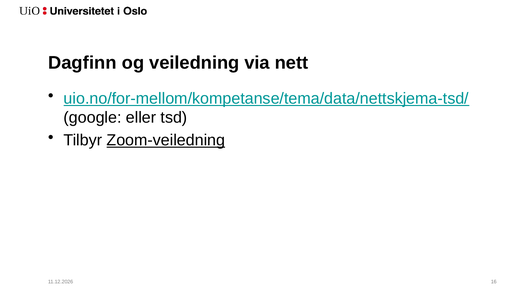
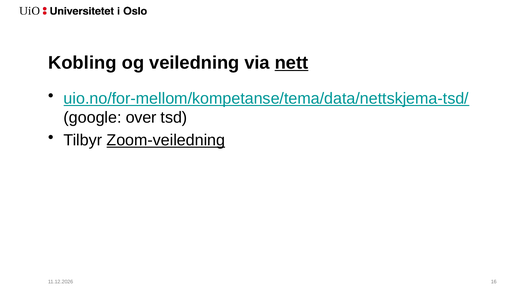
Dagfinn: Dagfinn -> Kobling (82, 63)
nett underline: none -> present (291, 63)
eller: eller -> over (141, 118)
